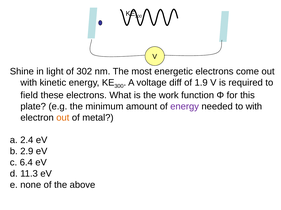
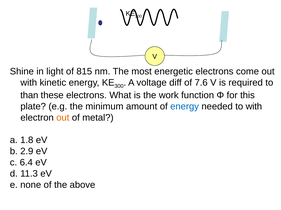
302: 302 -> 815 (84, 72)
1.9: 1.9 -> 7.6 (201, 83)
field: field -> than (29, 96)
energy colour: purple -> blue (185, 107)
2.4: 2.4 -> 1.8 (27, 141)
